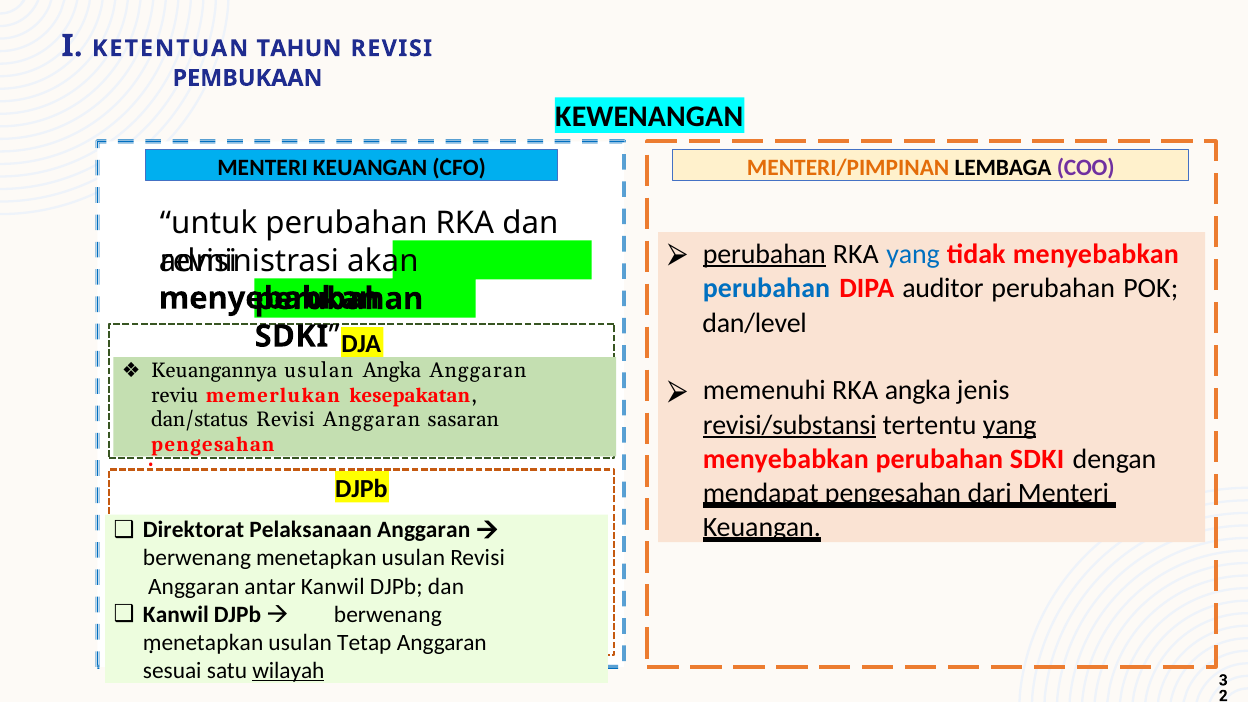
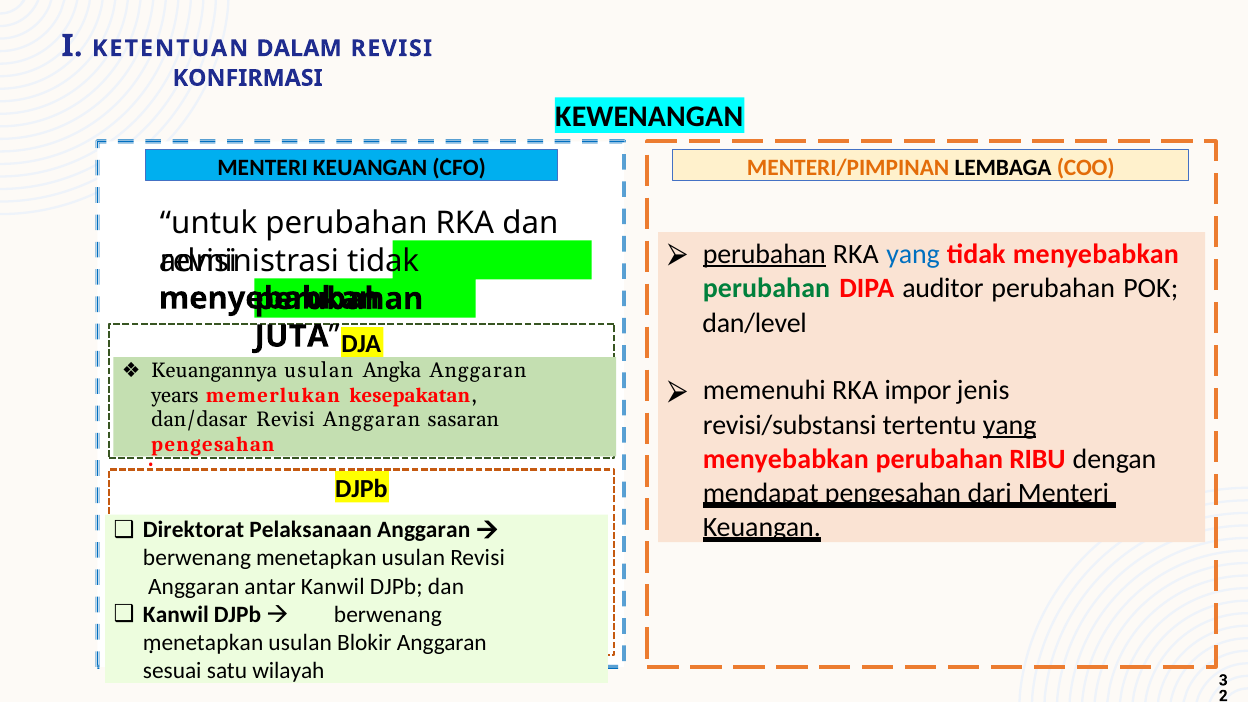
TAHUN: TAHUN -> DALAM (299, 48)
PEMBUKAAN: PEMBUKAAN -> KONFIRMASI (248, 78)
COO colour: purple -> orange (1086, 168)
akan: akan -> tidak (383, 261)
perubahan colour: blue -> green (766, 289)
SDKI: SDKI -> JUTA (292, 336)
RKA angka: angka -> impor (918, 391)
reviu: reviu -> years (175, 395)
revisi/substansi underline: present -> none (790, 425)
dan/status: dan/status -> dan/dasar (199, 420)
SDKI: SDKI -> RIBU (1037, 459)
Tetap: Tetap -> Blokir (364, 642)
wilayah underline: present -> none (288, 671)
